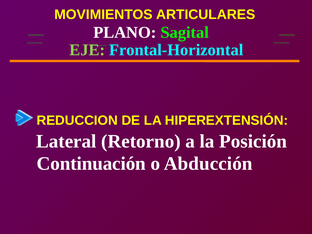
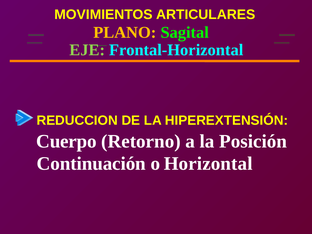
PLANO colour: white -> yellow (125, 32)
Lateral: Lateral -> Cuerpo (66, 141)
Abducción: Abducción -> Horizontal (208, 164)
